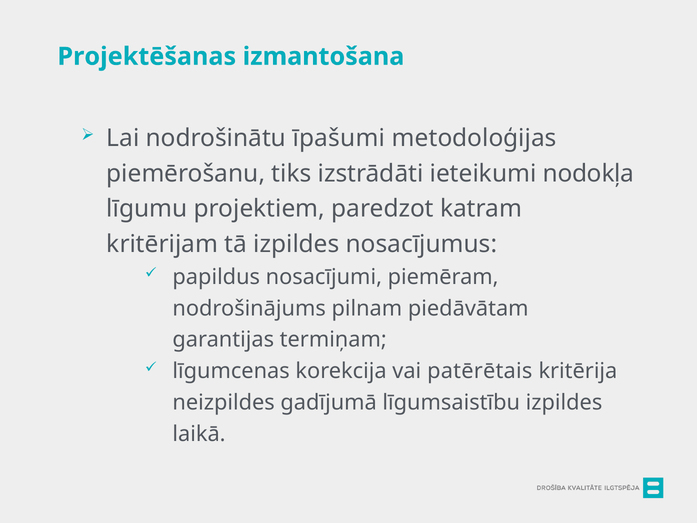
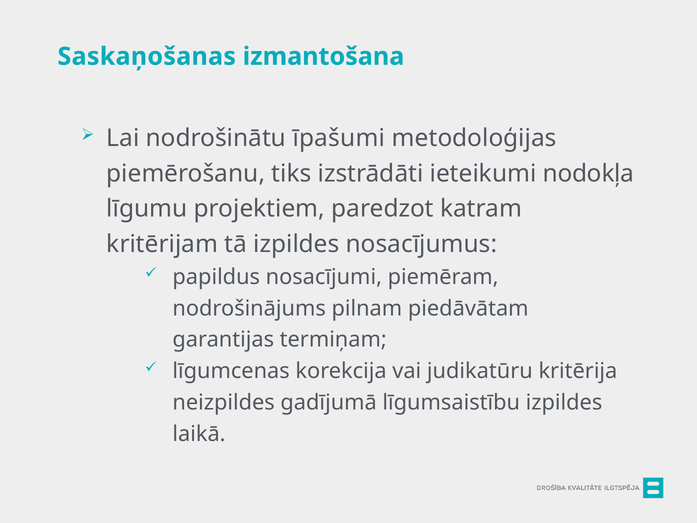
Projektēšanas: Projektēšanas -> Saskaņošanas (147, 56)
patērētais: patērētais -> judikatūru (480, 371)
